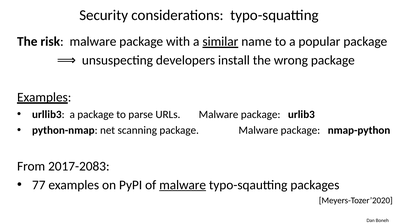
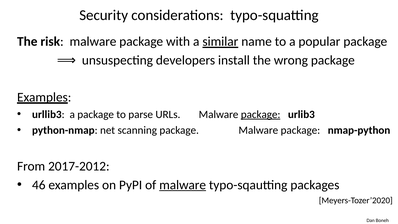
package underline: none -> present (261, 114)
2017-2083: 2017-2083 -> 2017-2012 (79, 166)
77: 77 -> 46 (39, 185)
